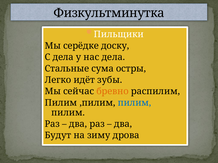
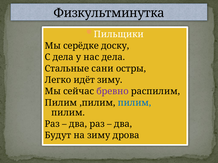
сума: сума -> сани (103, 69)
идёт зубы: зубы -> зиму (110, 80)
бревно colour: orange -> purple (112, 92)
